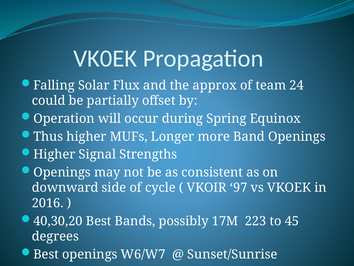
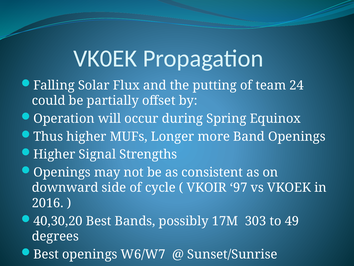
approx: approx -> putting (215, 85)
223: 223 -> 303 (256, 221)
45: 45 -> 49 (292, 221)
